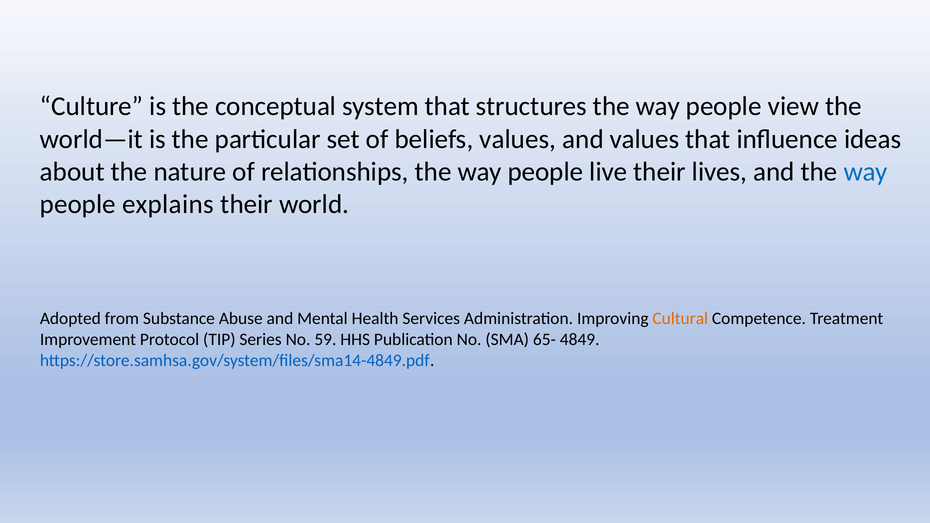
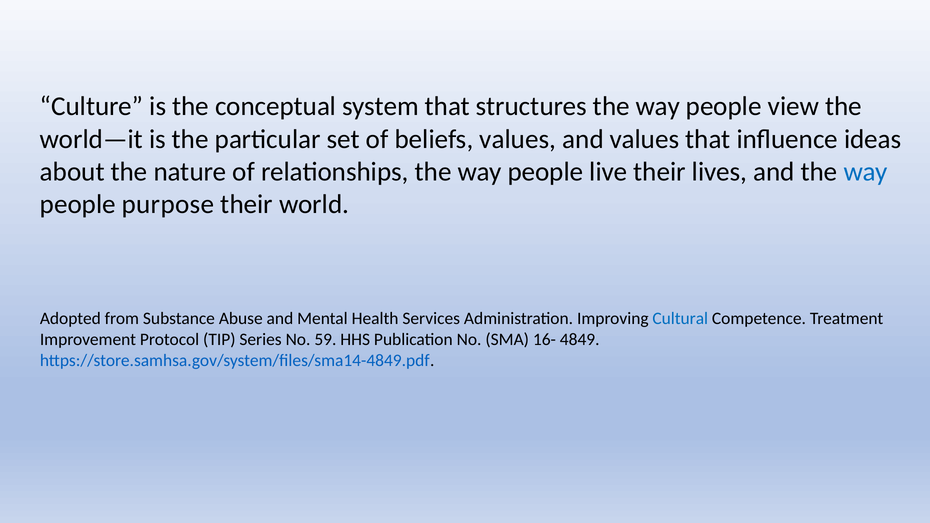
explains: explains -> purpose (168, 204)
Cultural colour: orange -> blue (680, 319)
65-: 65- -> 16- (544, 340)
